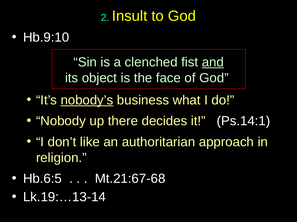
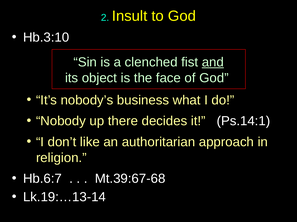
Hb.9:10: Hb.9:10 -> Hb.3:10 (46, 38)
nobody’s underline: present -> none (87, 100)
Hb.6:5: Hb.6:5 -> Hb.6:7 (42, 179)
Mt.21:67-68: Mt.21:67-68 -> Mt.39:67-68 (130, 179)
